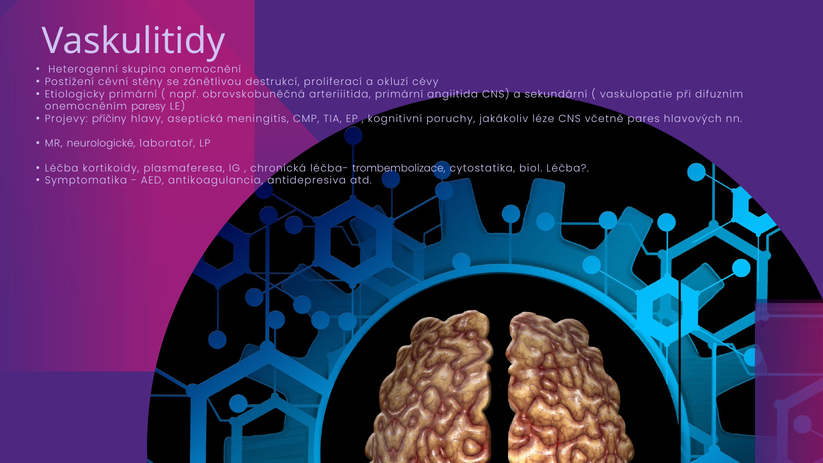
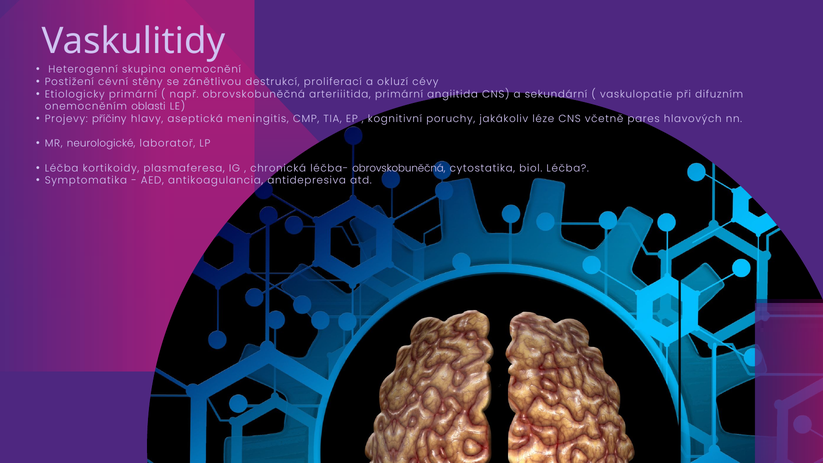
paresy: paresy -> oblasti (148, 106)
léčba- trombembolizace: trombembolizace -> obrovskobuněčná (399, 168)
